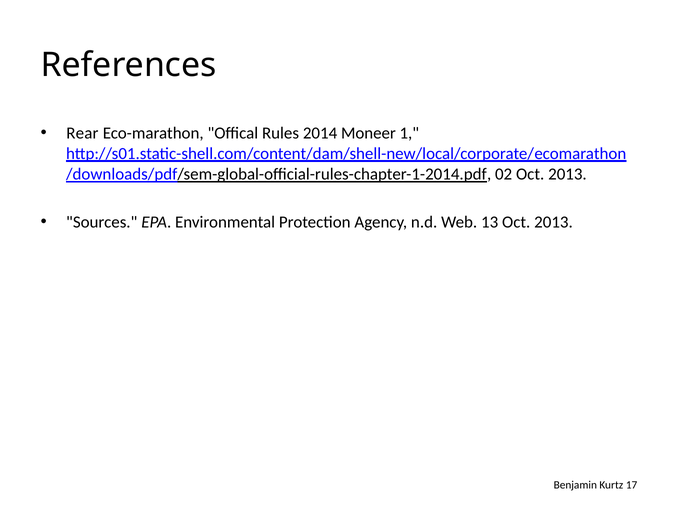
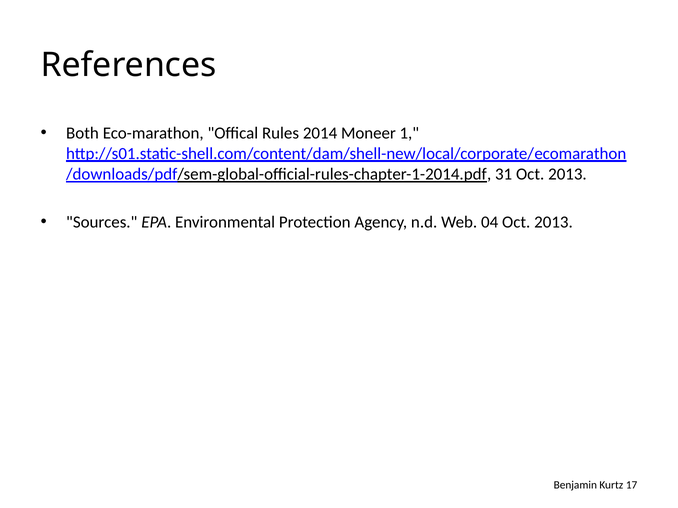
Rear: Rear -> Both (83, 133)
02: 02 -> 31 (504, 174)
13: 13 -> 04 (490, 222)
